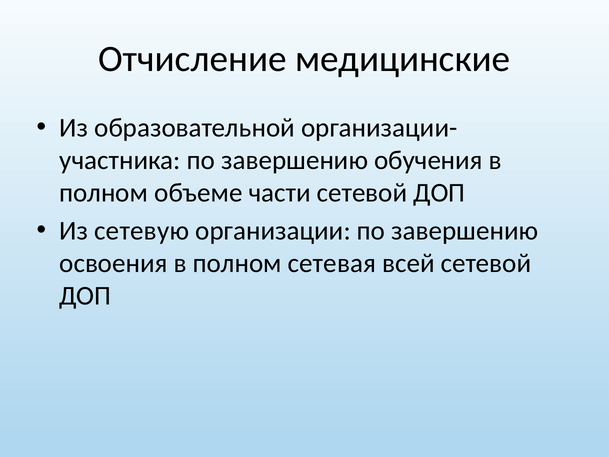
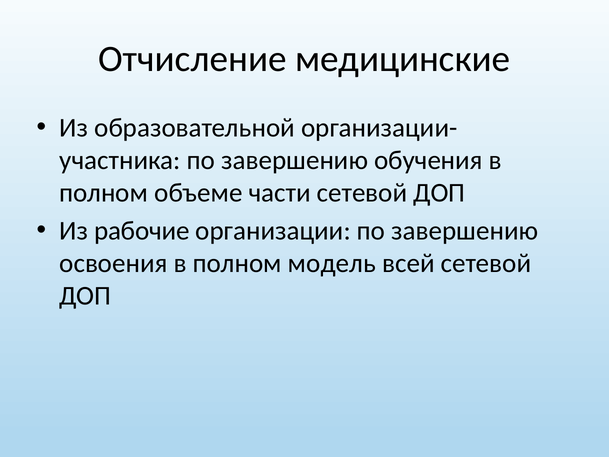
сетевую: сетевую -> рабочие (142, 231)
сетевая: сетевая -> модель (332, 263)
